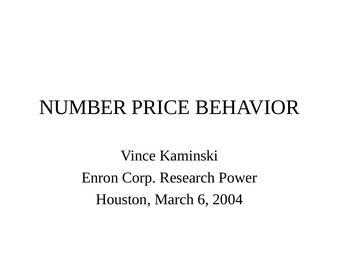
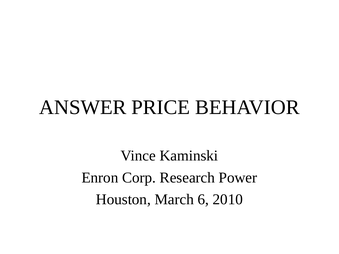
NUMBER: NUMBER -> ANSWER (83, 107)
2004: 2004 -> 2010 (228, 200)
